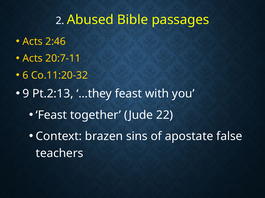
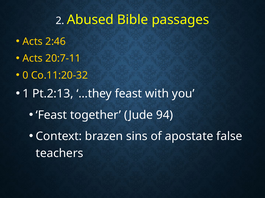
6: 6 -> 0 (25, 76)
9: 9 -> 1 (26, 94)
22: 22 -> 94 (165, 115)
